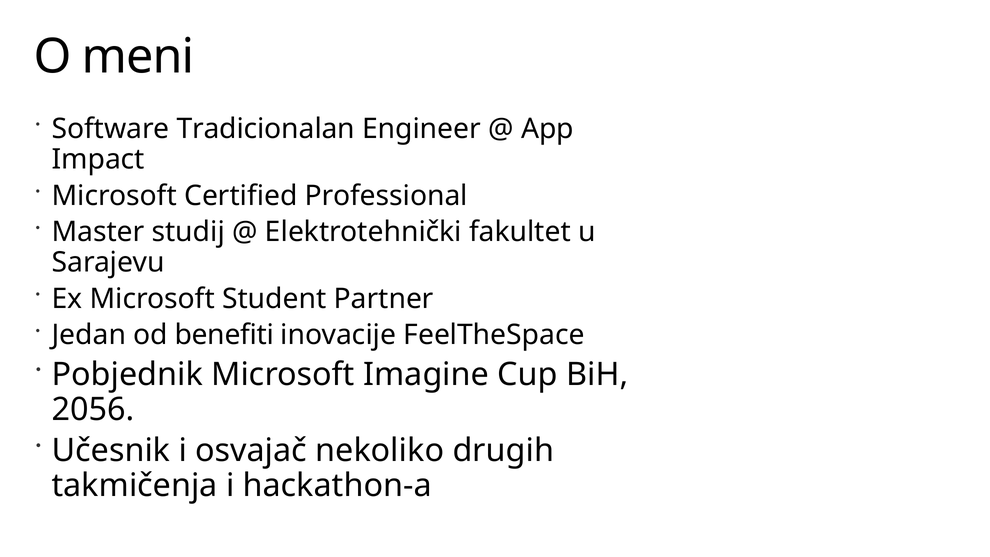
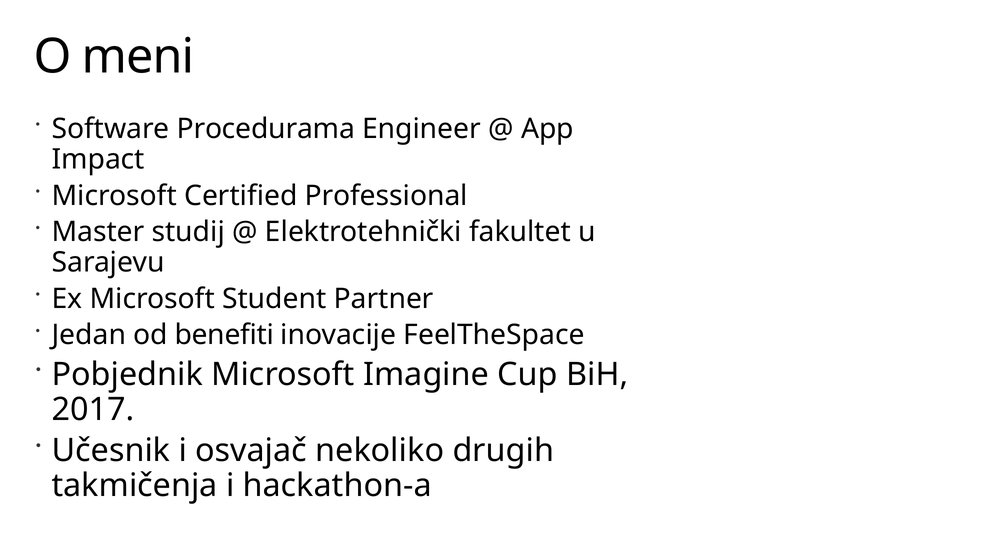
Tradicionalan: Tradicionalan -> Procedurama (266, 129)
2056: 2056 -> 2017 (93, 409)
